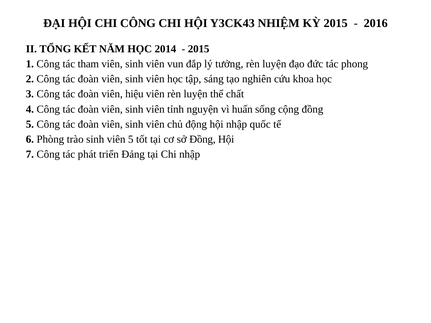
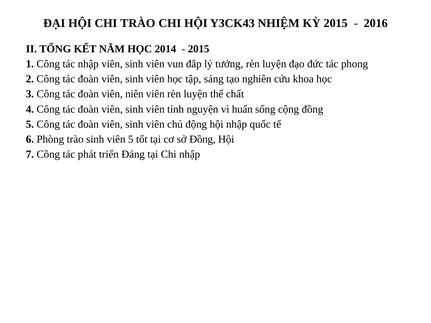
CHI CÔNG: CÔNG -> TRÀO (138, 23)
tác tham: tham -> nhập (88, 64)
hiệu: hiệu -> niên (134, 94)
